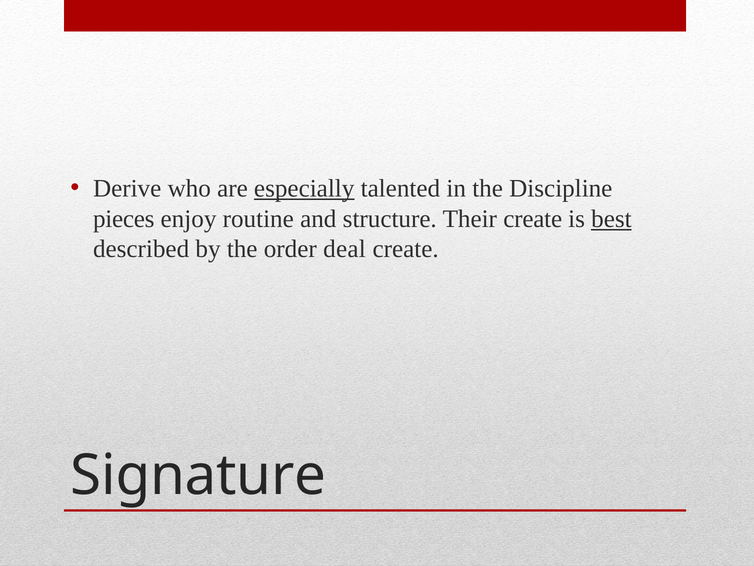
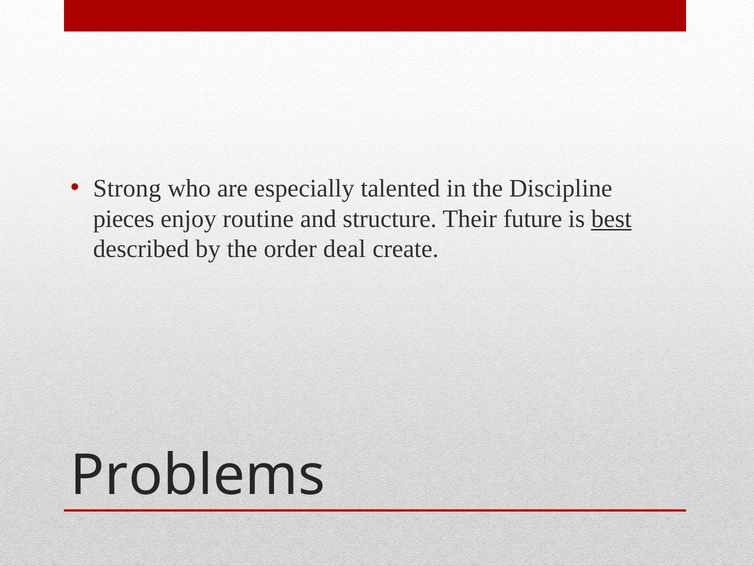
Derive: Derive -> Strong (127, 188)
especially underline: present -> none (304, 188)
Their create: create -> future (533, 219)
Signature: Signature -> Problems (198, 475)
